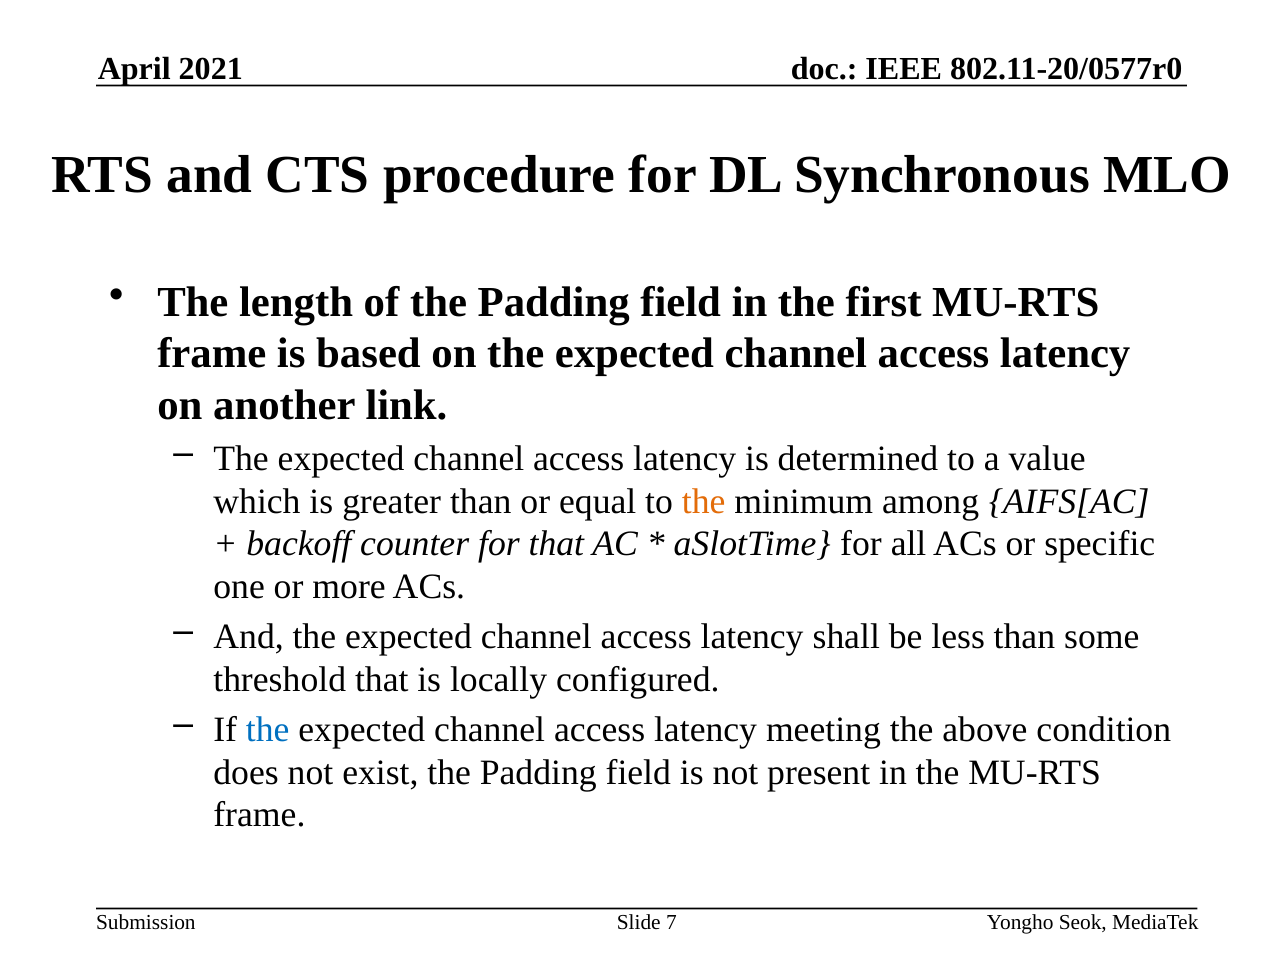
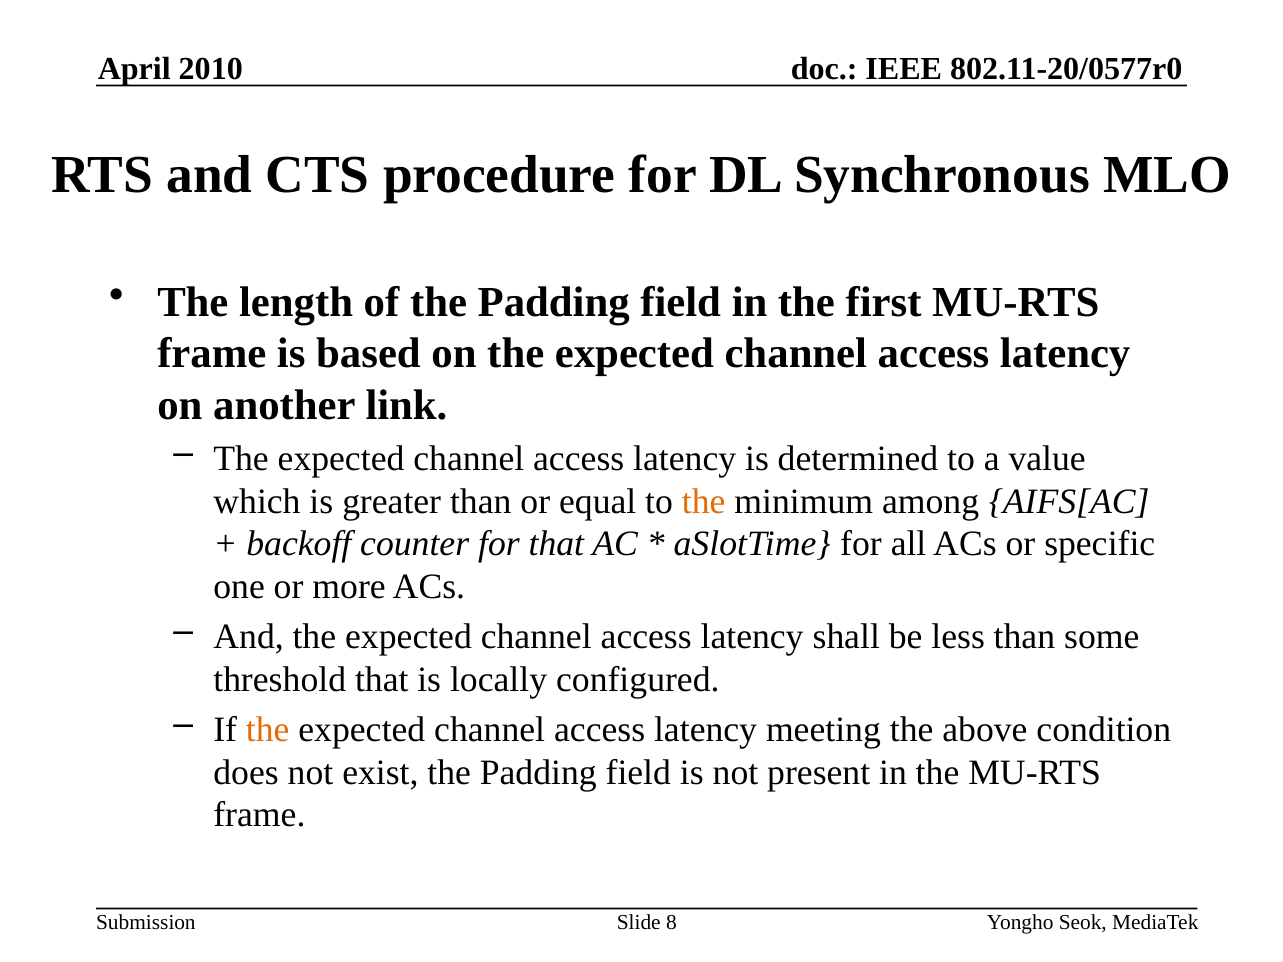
2021: 2021 -> 2010 (211, 68)
the colour: blue -> orange (268, 730)
7: 7 -> 8 (671, 923)
